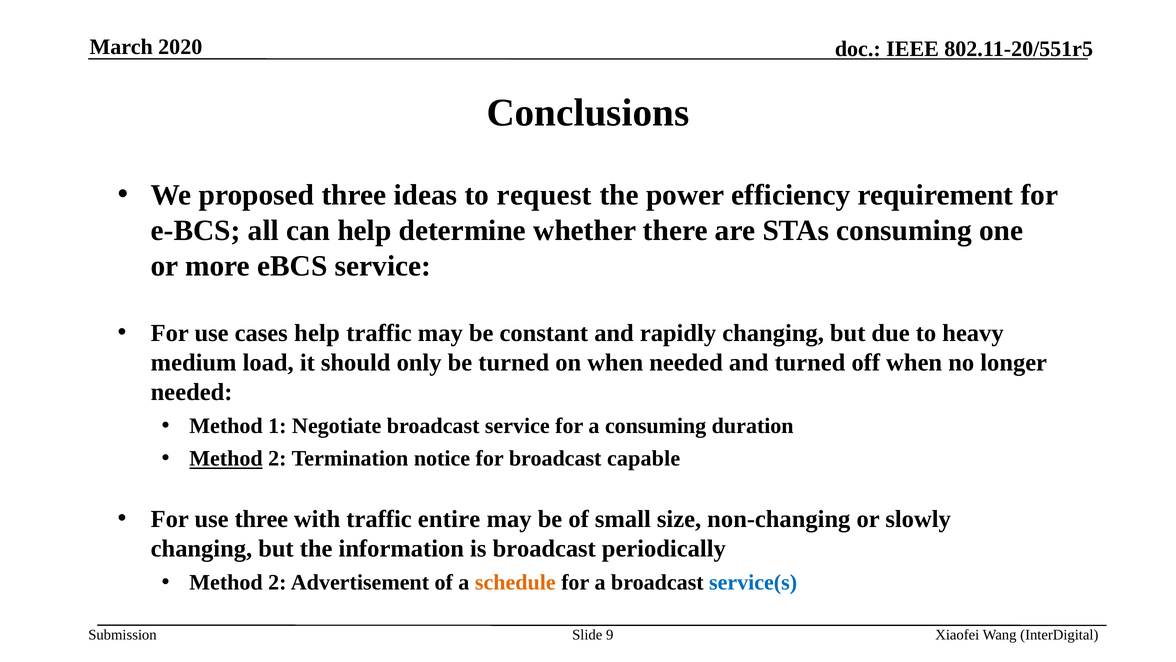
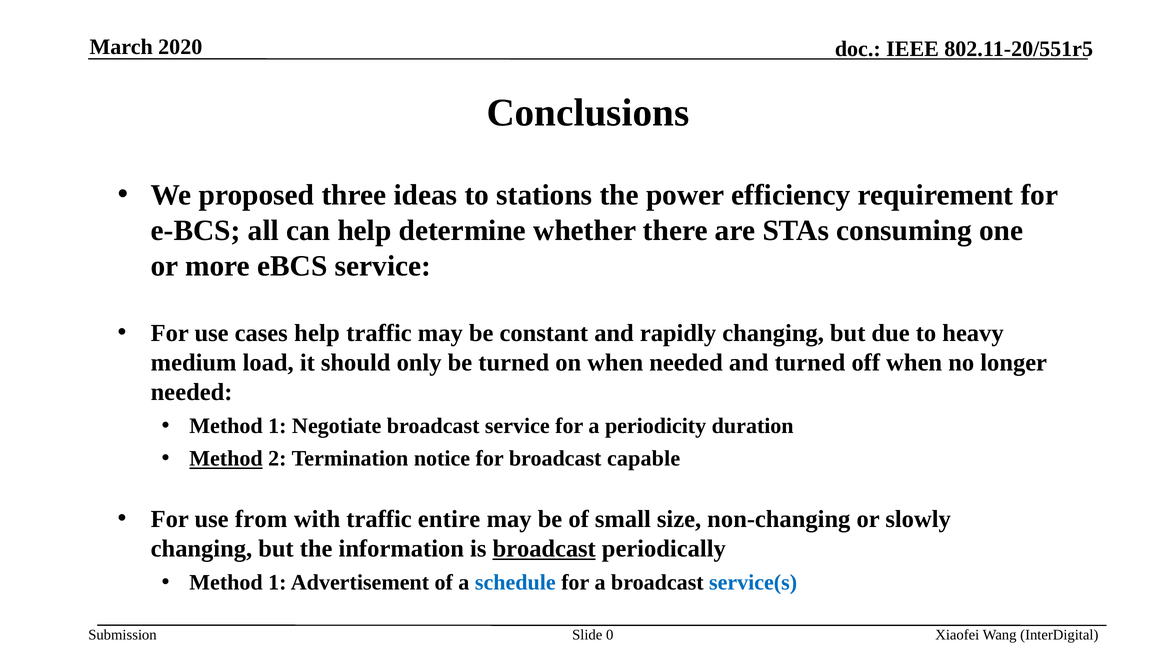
request: request -> stations (544, 195)
a consuming: consuming -> periodicity (656, 426)
use three: three -> from (261, 519)
broadcast underline: none -> present (544, 548)
2: 2 -> 1 (277, 582)
schedule colour: orange -> blue (515, 582)
9: 9 -> 0 (610, 634)
